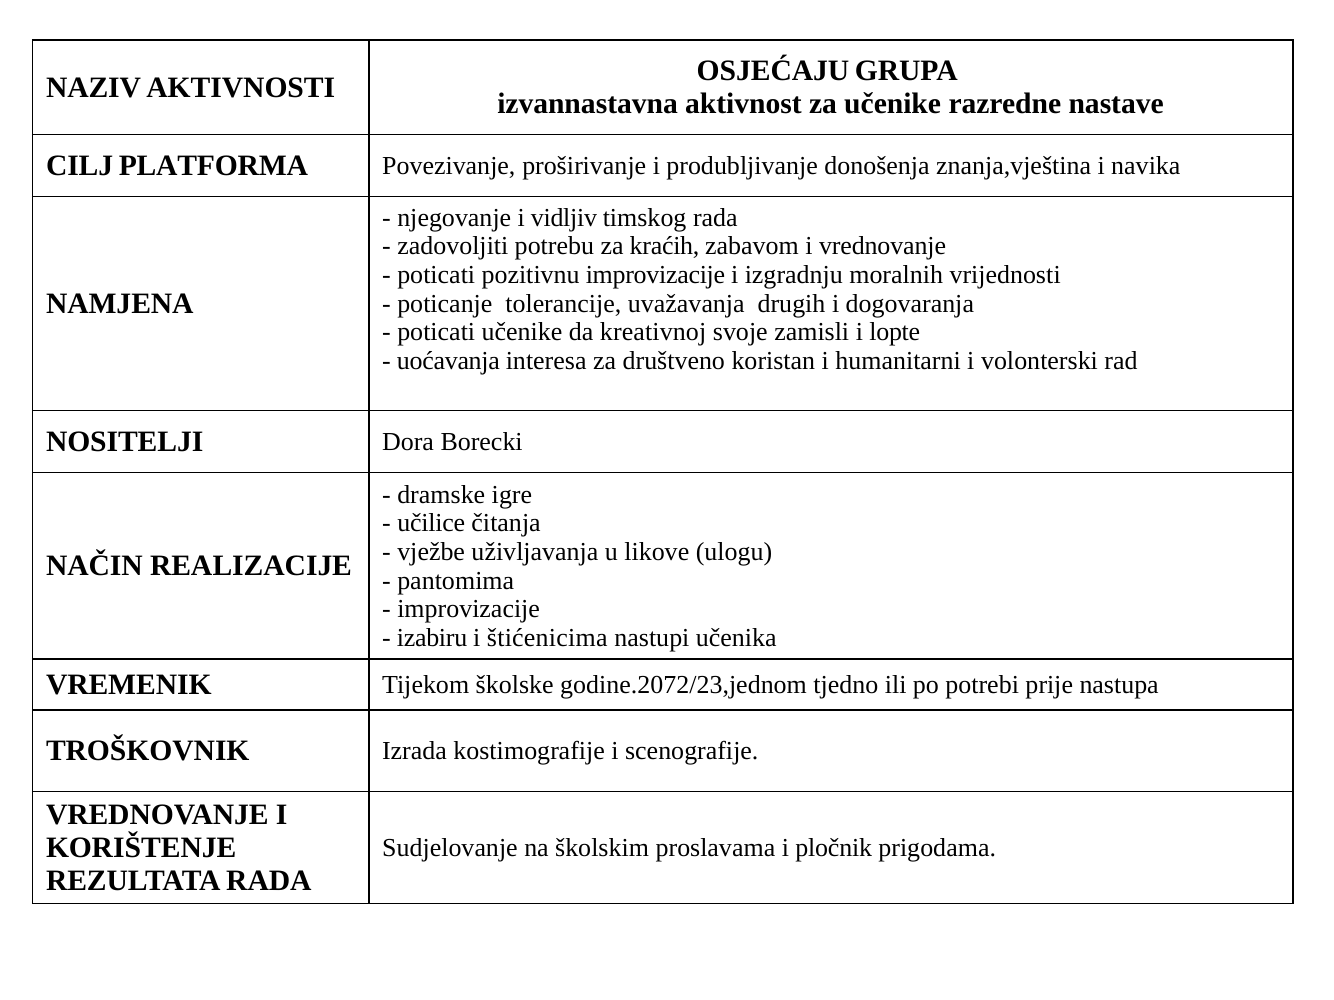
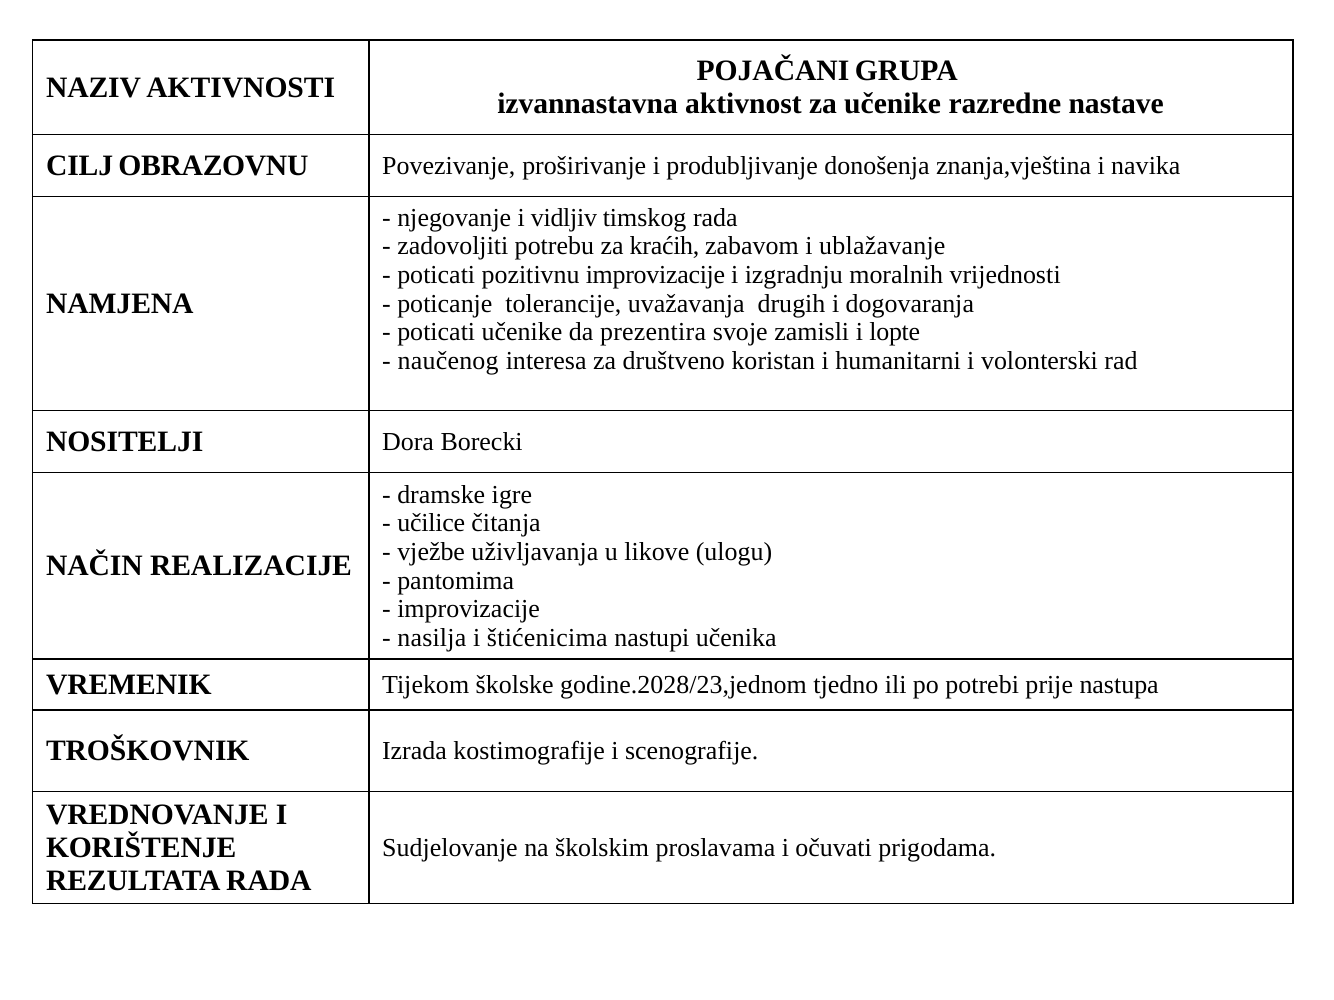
OSJEĆAJU: OSJEĆAJU -> POJAČANI (773, 71)
PLATFORMA: PLATFORMA -> OBRAZOVNU (213, 166)
i vrednovanje: vrednovanje -> ublažavanje (882, 246)
kreativnoj: kreativnoj -> prezentira (653, 332)
uoćavanja: uoćavanja -> naučenog (448, 361)
izabiru: izabiru -> nasilja (432, 638)
godine.2072/23,jednom: godine.2072/23,jednom -> godine.2028/23,jednom (684, 685)
pločnik: pločnik -> očuvati (834, 848)
